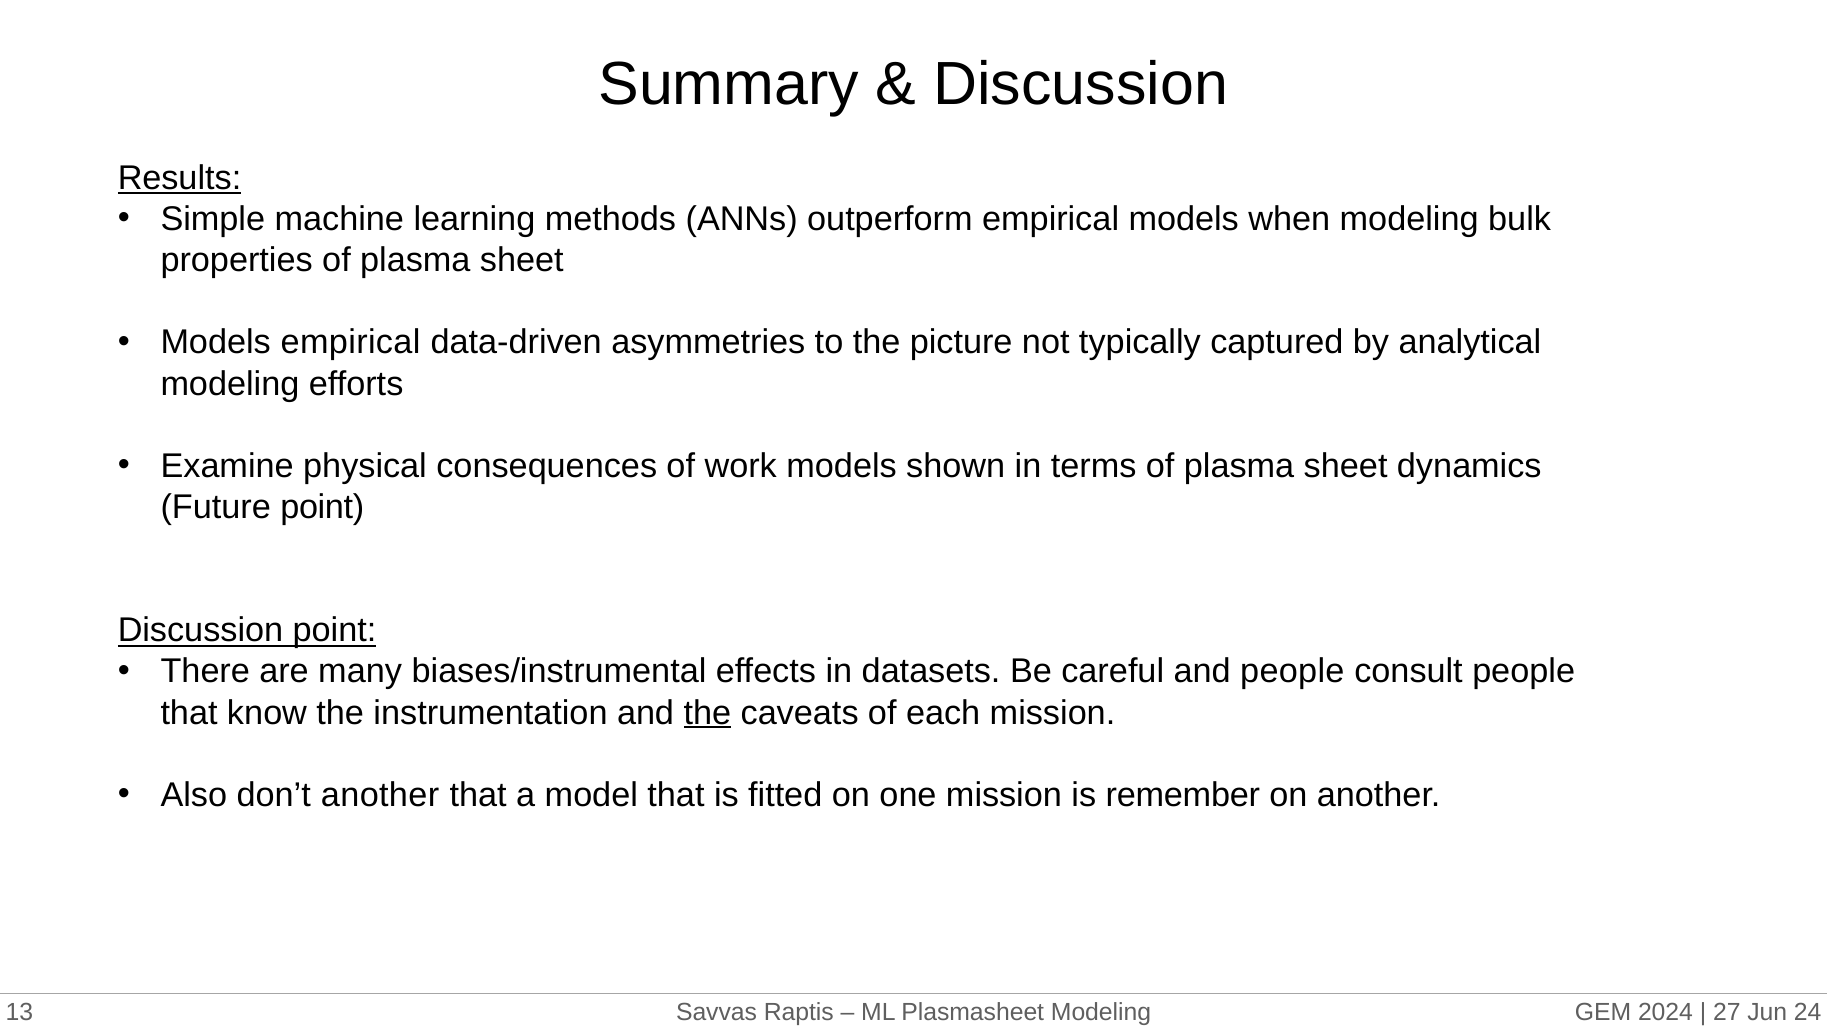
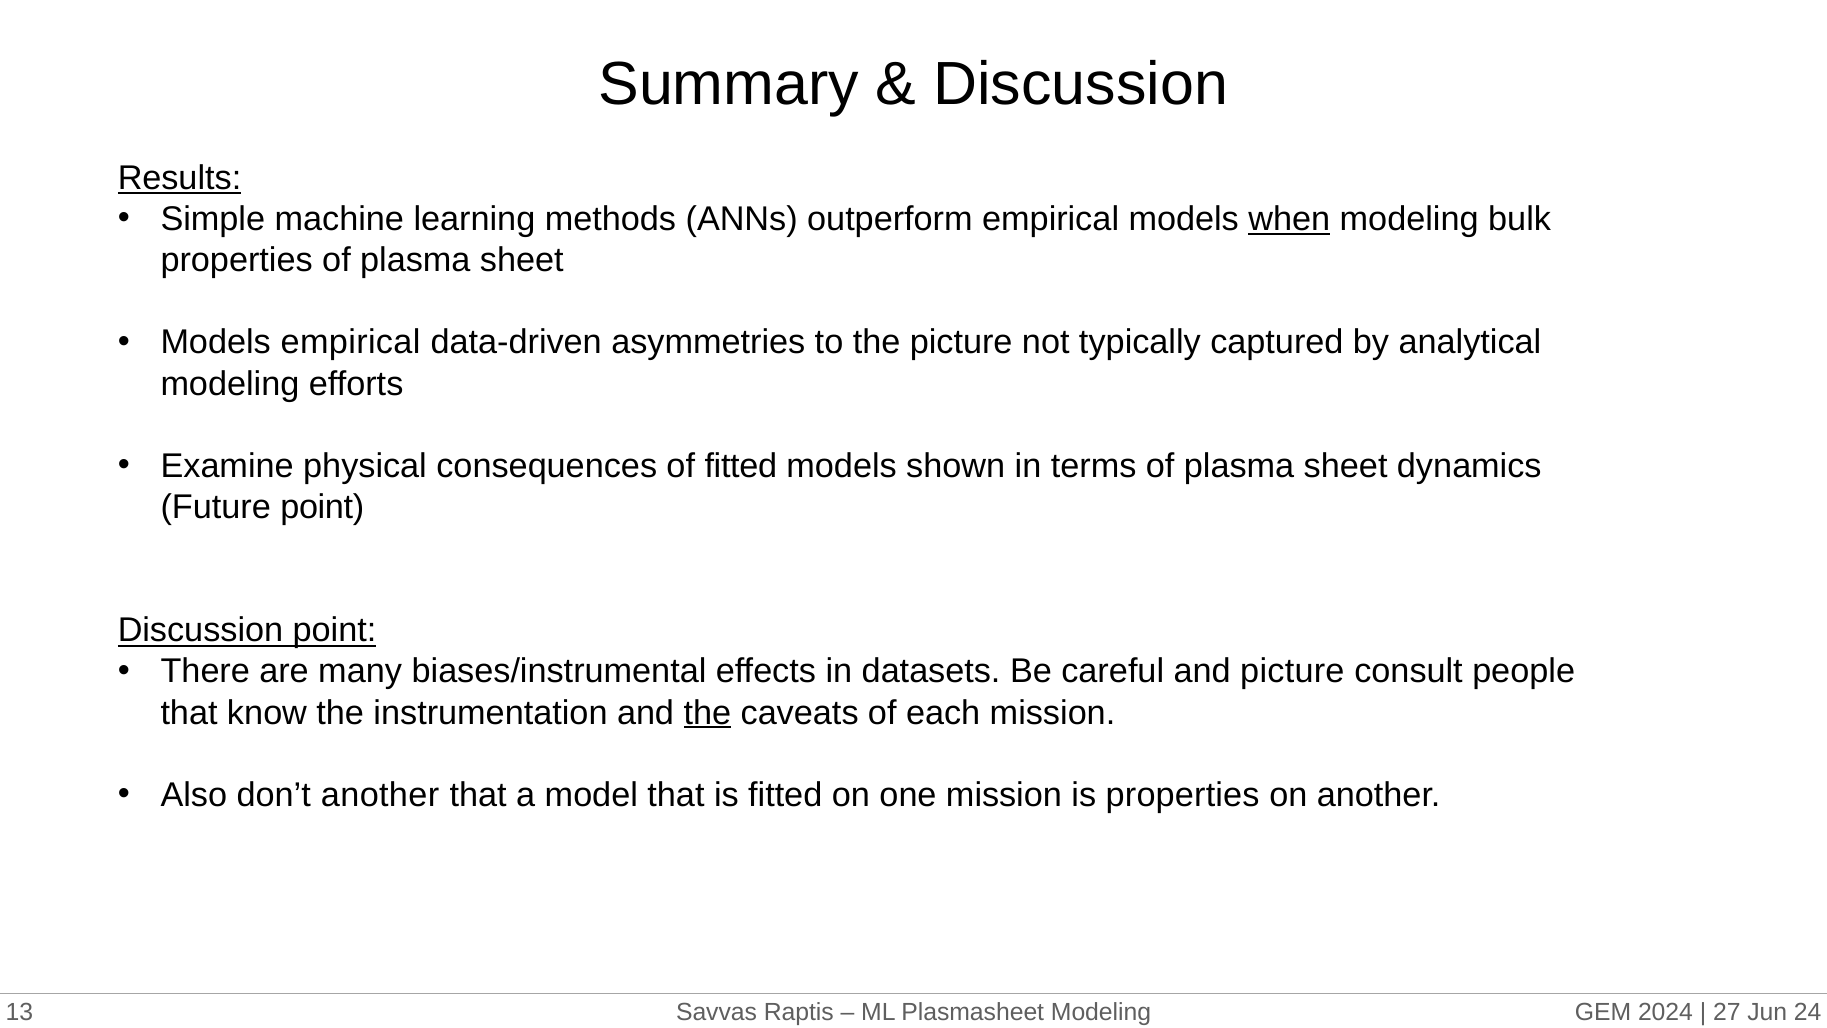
when underline: none -> present (1289, 219)
of work: work -> fitted (741, 466)
and people: people -> picture (1292, 671)
is remember: remember -> properties (1183, 795)
